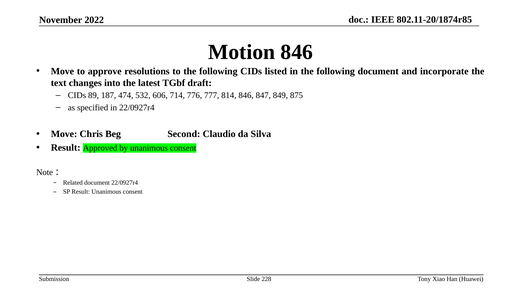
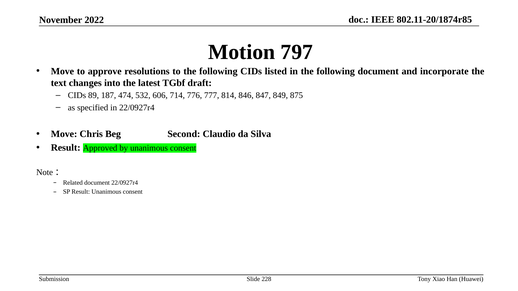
Motion 846: 846 -> 797 (297, 52)
